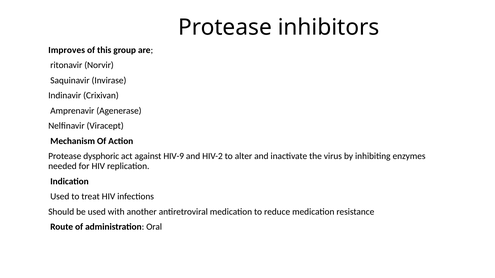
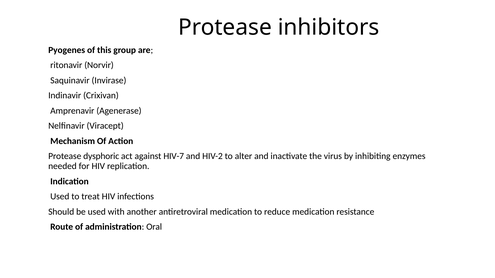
Improves: Improves -> Pyogenes (67, 50)
HIV-9: HIV-9 -> HIV-7 (174, 156)
